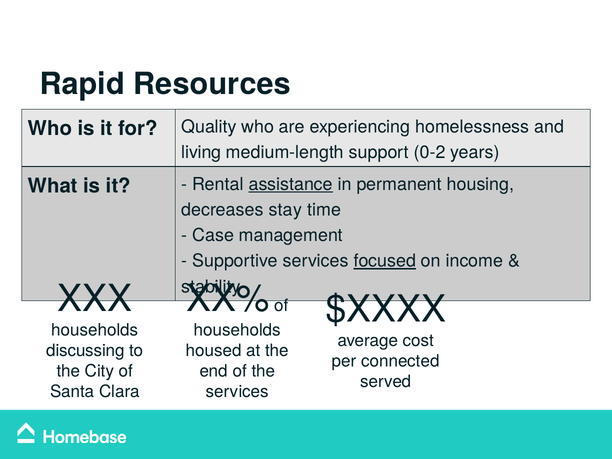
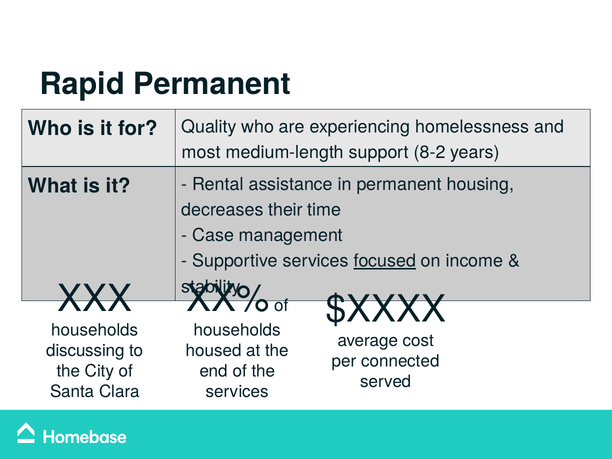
Rapid Resources: Resources -> Permanent (212, 84)
living: living -> most (201, 152)
0-2: 0-2 -> 8-2 (430, 152)
assistance underline: present -> none (291, 184)
stay: stay -> their (286, 210)
